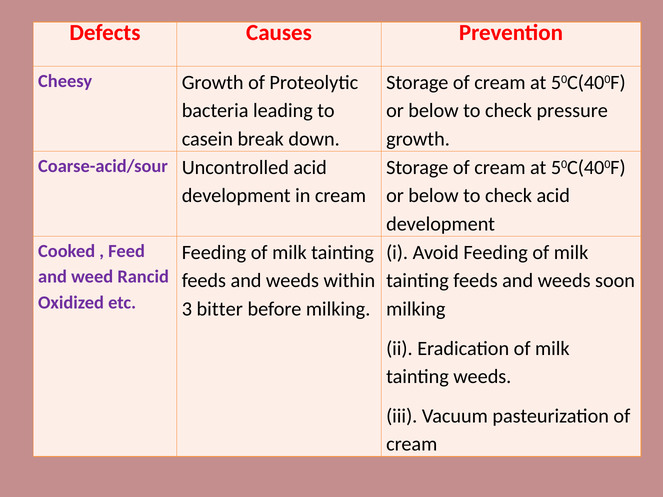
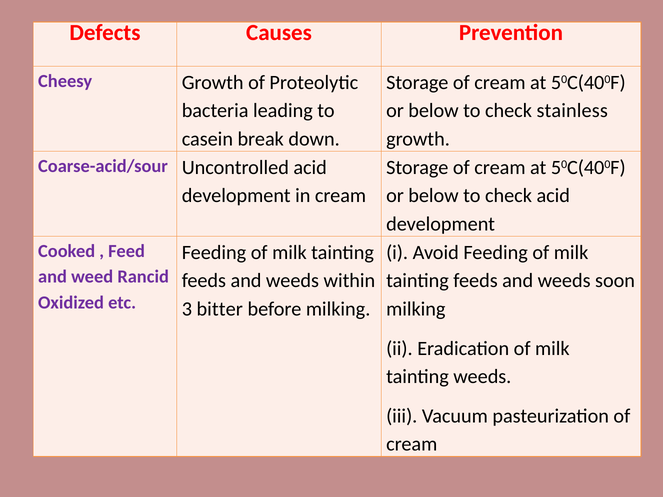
pressure: pressure -> stainless (572, 111)
